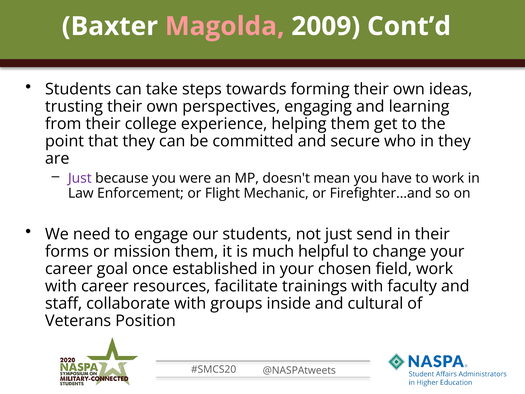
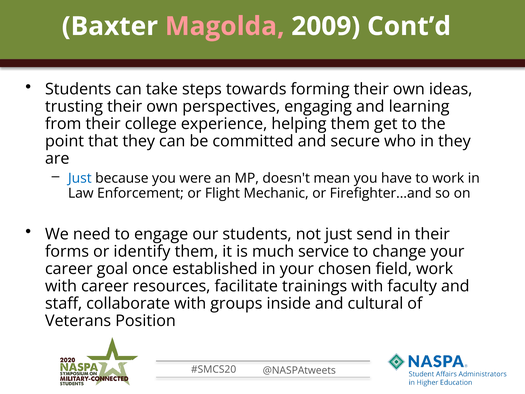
Just colour: purple -> blue (80, 178)
mission: mission -> identify (142, 251)
helpful: helpful -> service (324, 251)
